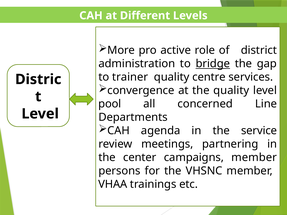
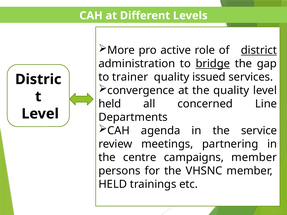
district underline: none -> present (259, 50)
centre: centre -> issued (209, 77)
pool: pool -> held (110, 104)
center: center -> centre (140, 158)
VHAA: VHAA -> HELD (113, 184)
